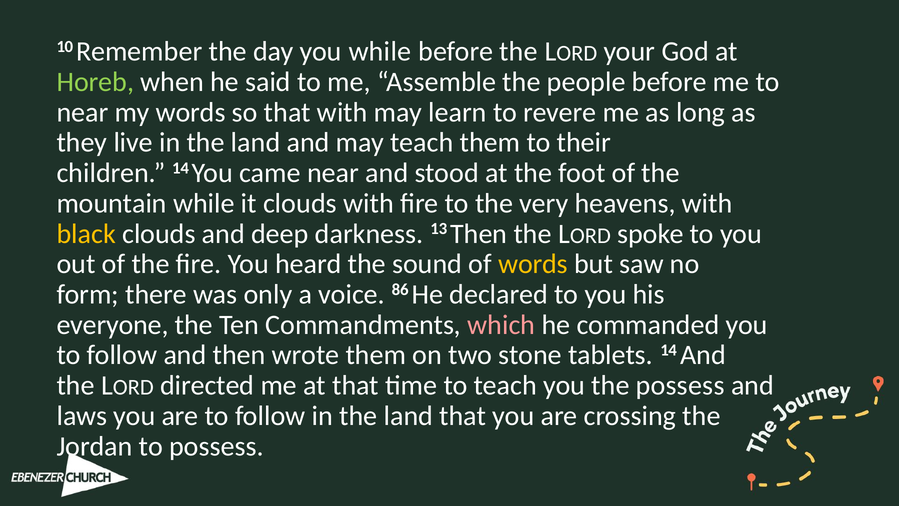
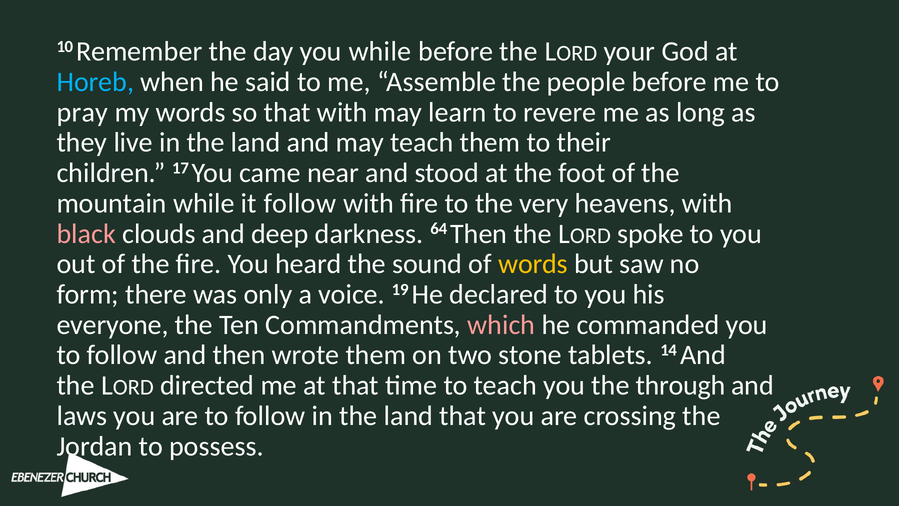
Horeb colour: light green -> light blue (95, 82)
near: near -> pray (82, 112)
children 14: 14 -> 17 (180, 168)
it clouds: clouds -> follow (300, 203)
black colour: yellow -> pink (86, 234)
13: 13 -> 64 (439, 229)
86: 86 -> 19 (400, 289)
the possess: possess -> through (680, 385)
